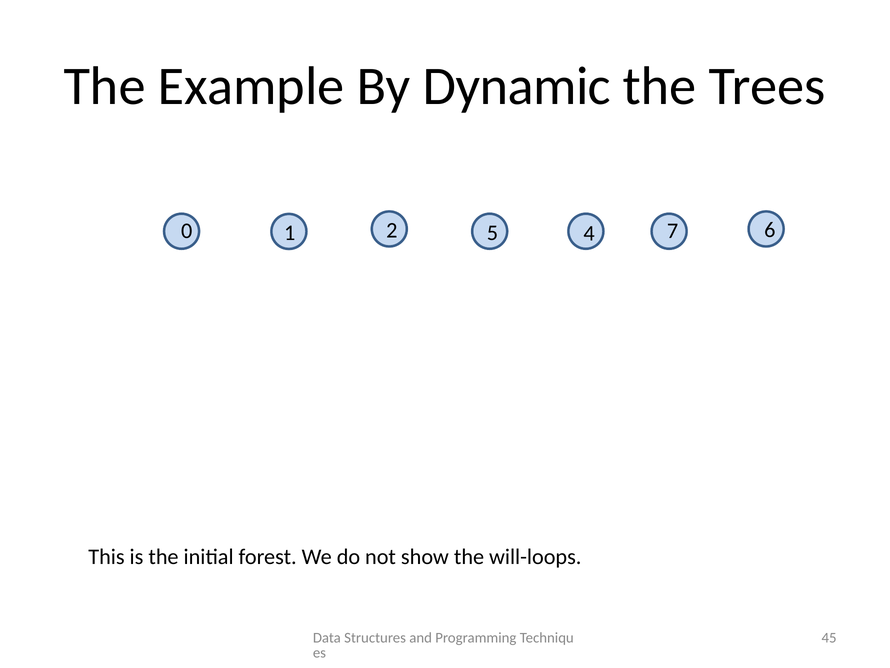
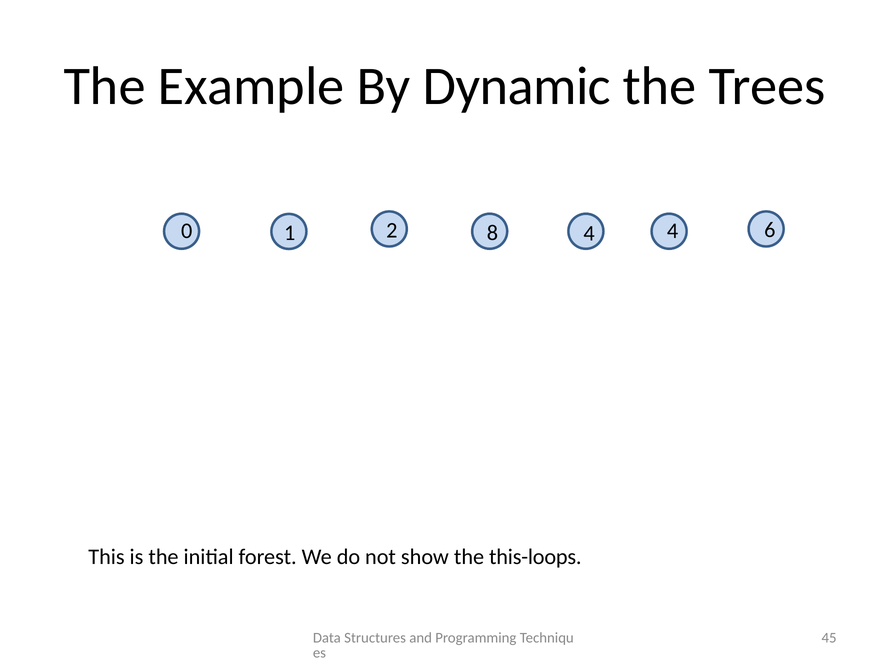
5: 5 -> 8 (492, 233)
0 7: 7 -> 4 (673, 231)
will-loops: will-loops -> this-loops (535, 556)
